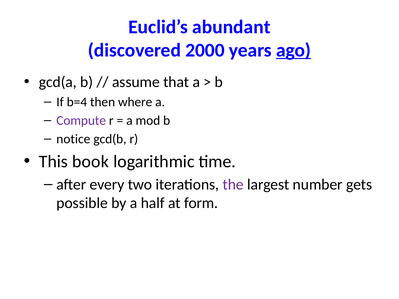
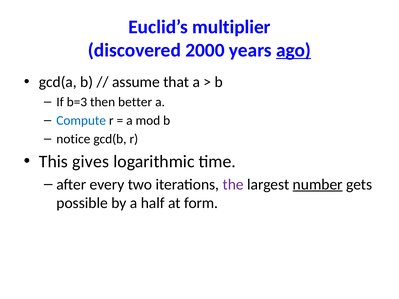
abundant: abundant -> multiplier (231, 27)
b=4: b=4 -> b=3 (77, 102)
where: where -> better (135, 102)
Compute colour: purple -> blue (81, 121)
book: book -> gives (91, 162)
number underline: none -> present (318, 185)
